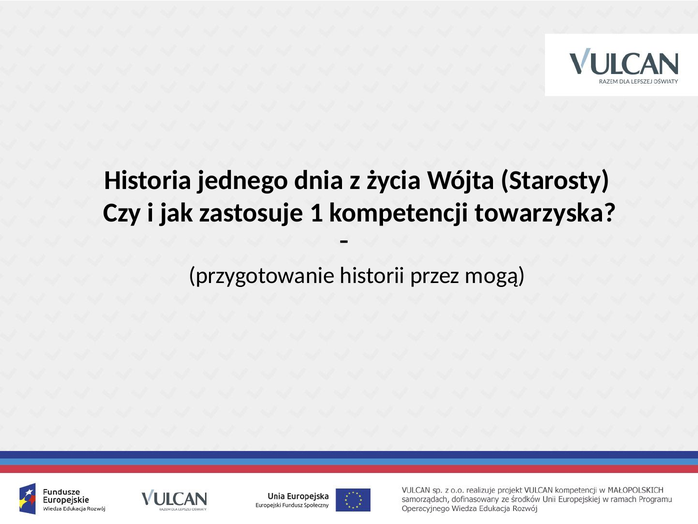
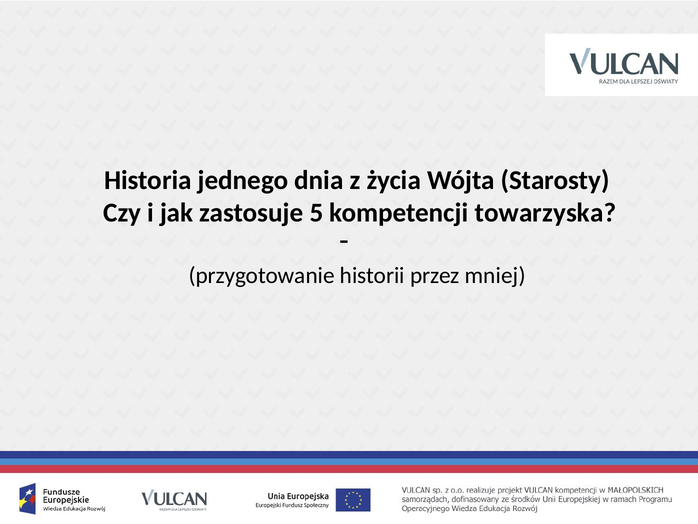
1: 1 -> 5 (316, 213)
mogą: mogą -> mniej (495, 275)
